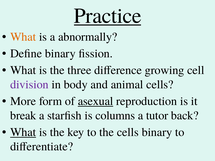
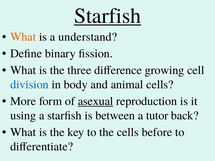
Practice: Practice -> Starfish (108, 16)
abnormally: abnormally -> understand (88, 37)
division colour: purple -> blue (29, 85)
break: break -> using (23, 116)
columns: columns -> between (115, 116)
What underline: present -> none (23, 132)
cells binary: binary -> before (157, 132)
